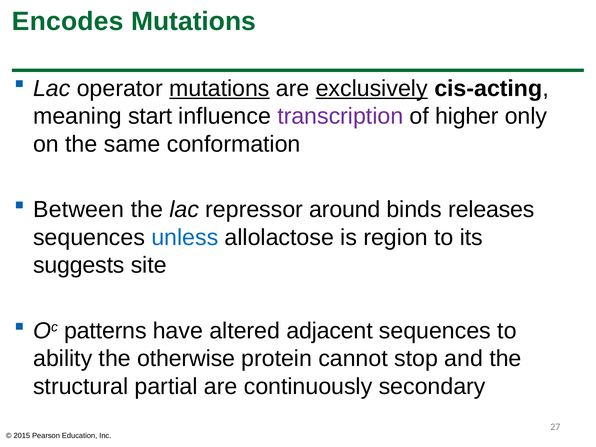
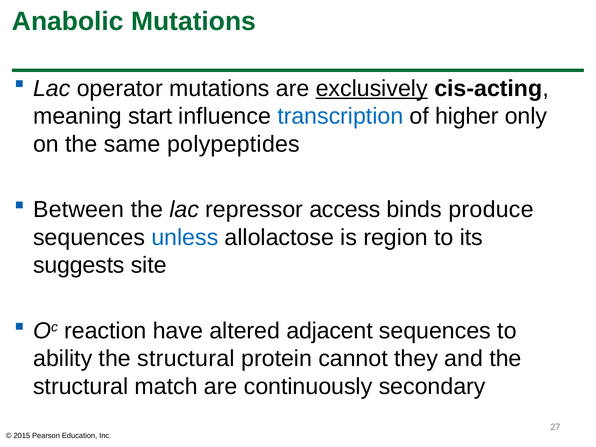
Encodes: Encodes -> Anabolic (68, 21)
mutations underline: present -> none (219, 88)
transcription colour: purple -> blue (340, 116)
conformation: conformation -> polypeptides (234, 144)
around: around -> access (345, 210)
releases: releases -> produce (491, 210)
patterns: patterns -> reaction (105, 331)
otherwise: otherwise -> structural (186, 359)
stop: stop -> they (416, 359)
partial: partial -> match (166, 387)
